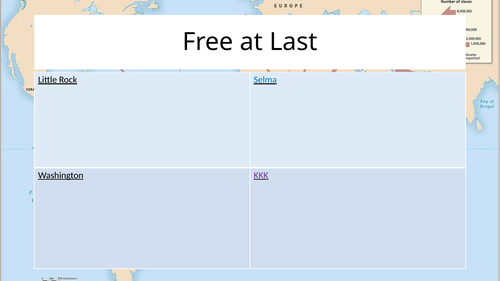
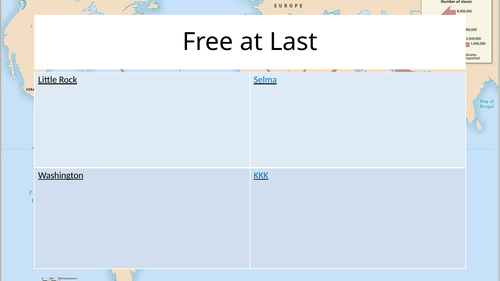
KKK colour: purple -> blue (261, 175)
